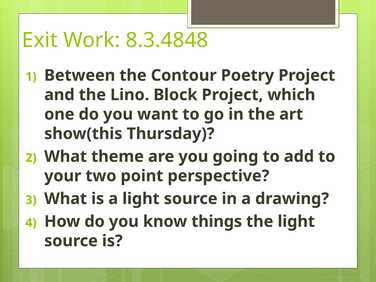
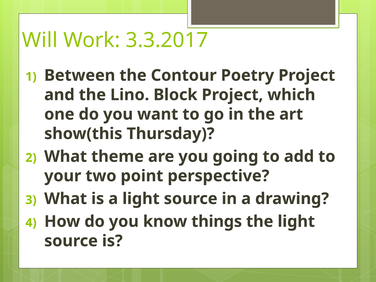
Exit: Exit -> Will (40, 40)
8.3.4848: 8.3.4848 -> 3.3.2017 (167, 40)
